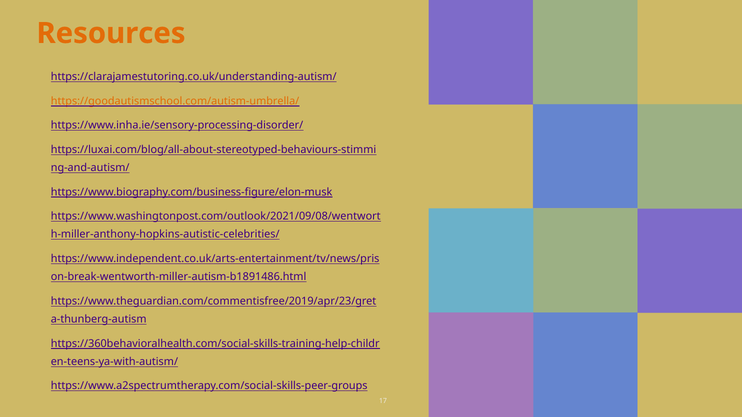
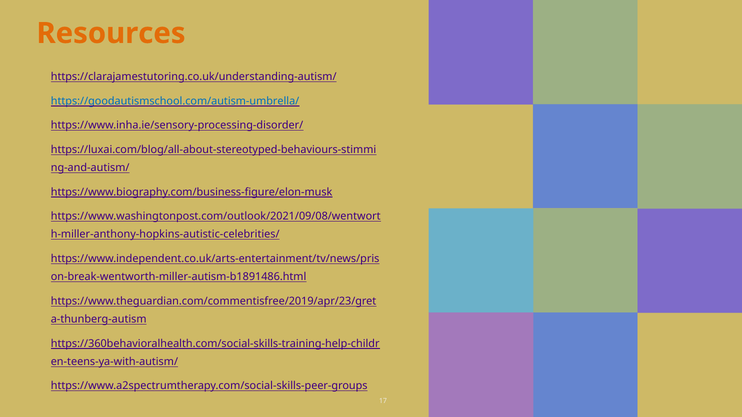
https://goodautismschool.com/autism-umbrella/ colour: orange -> blue (175, 101)
